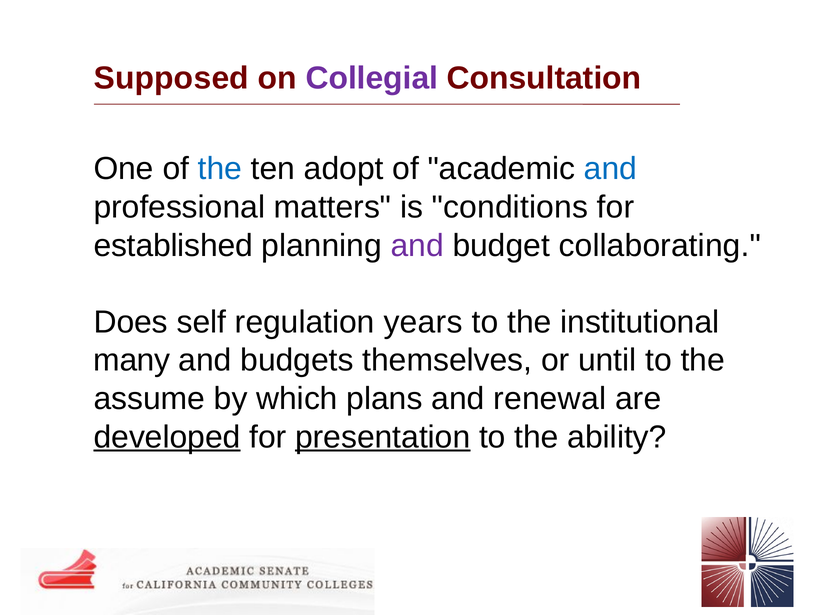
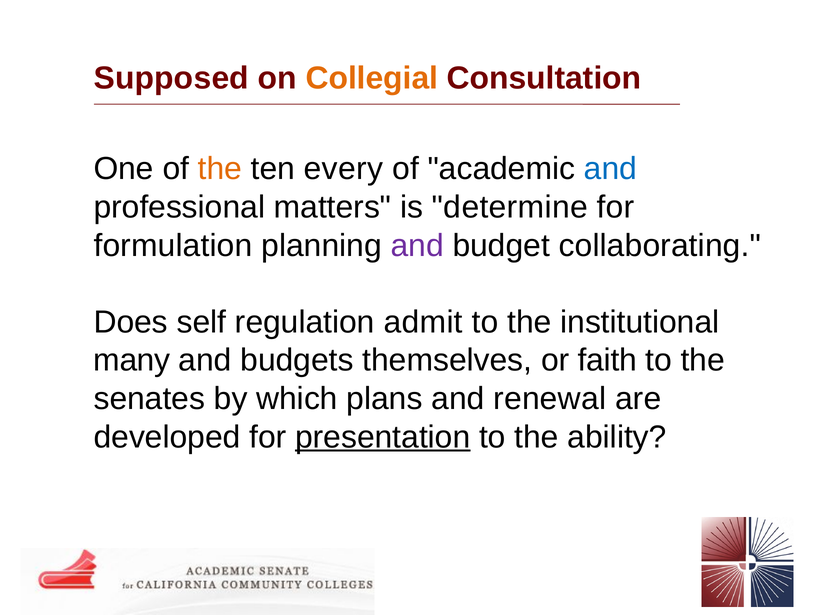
Collegial colour: purple -> orange (372, 78)
the colour: blue -> orange (220, 169)
adopt: adopt -> every (344, 169)
conditions: conditions -> determine (510, 207)
established: established -> formulation (173, 246)
years: years -> admit (423, 322)
until: until -> faith (607, 360)
assume: assume -> senates (149, 399)
developed underline: present -> none (167, 437)
